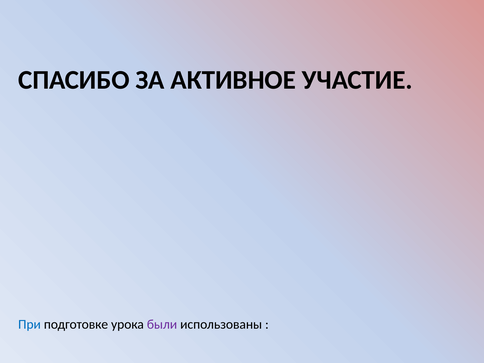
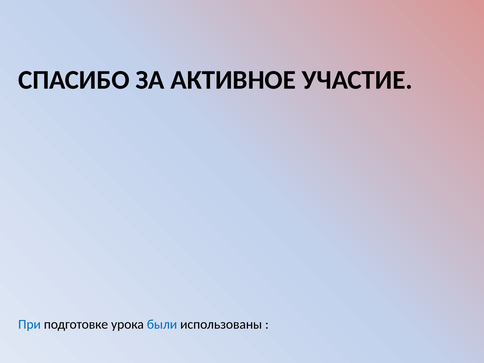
были colour: purple -> blue (162, 324)
